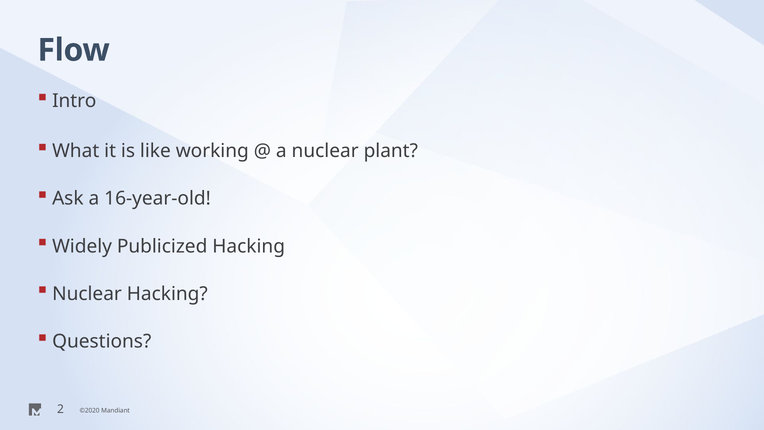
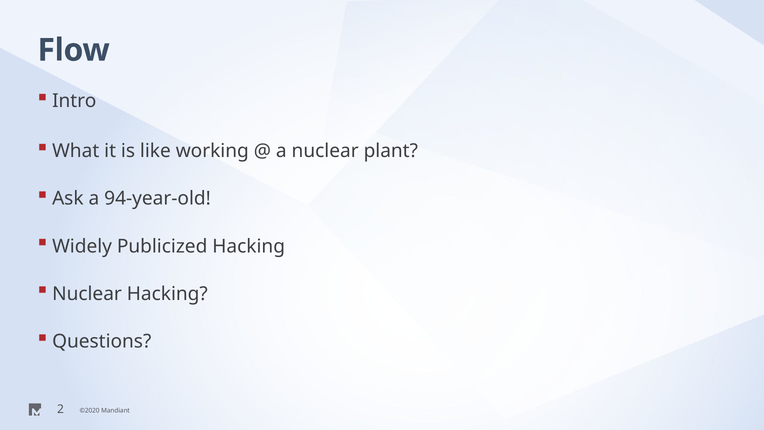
16-year-old: 16-year-old -> 94-year-old (158, 199)
